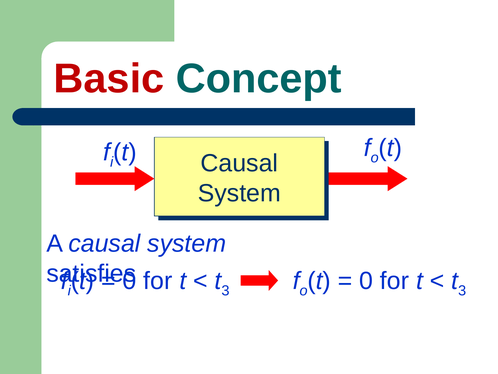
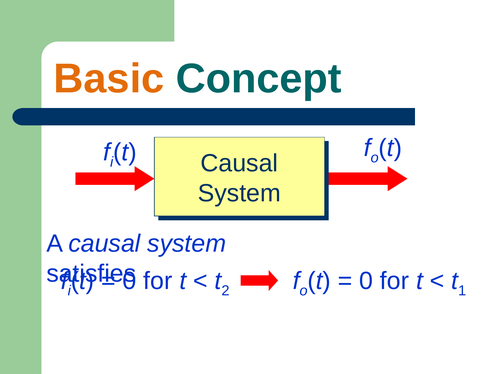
Basic colour: red -> orange (109, 79)
3: 3 -> 2 (225, 290)
3: 3 -> 1 (462, 290)
